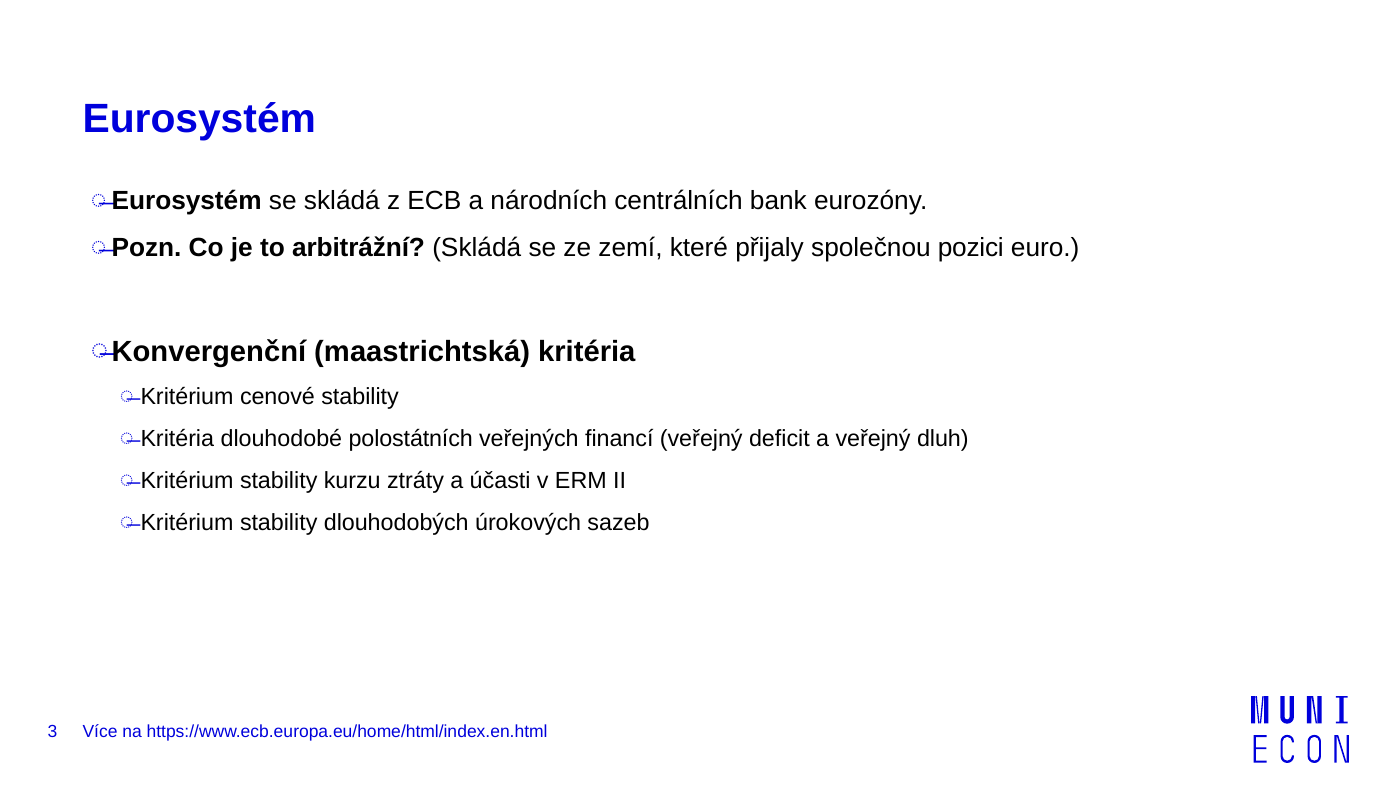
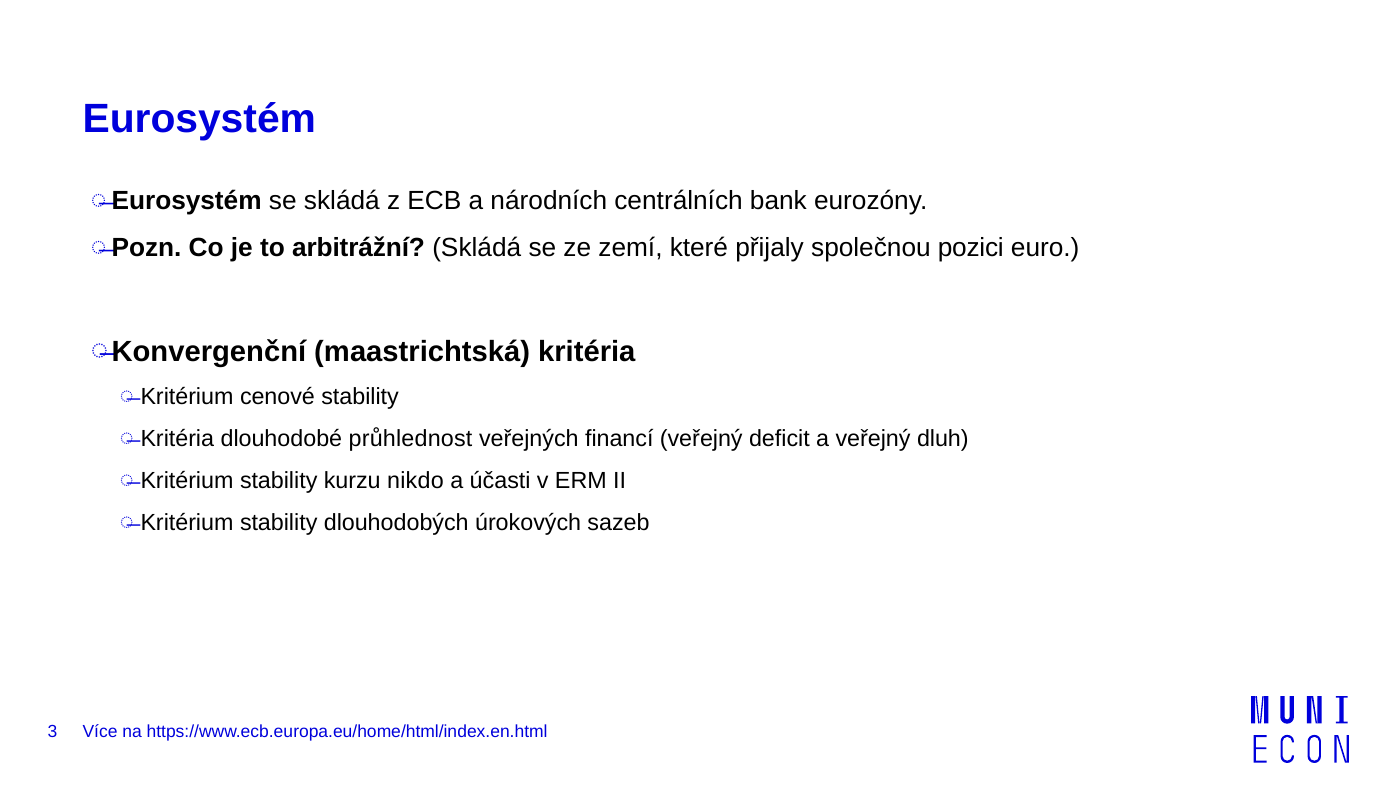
polostátních: polostátních -> průhlednost (411, 439)
ztráty: ztráty -> nikdo (415, 480)
